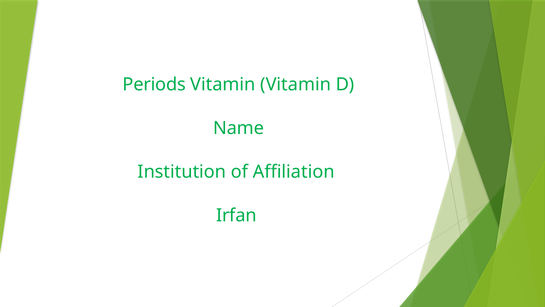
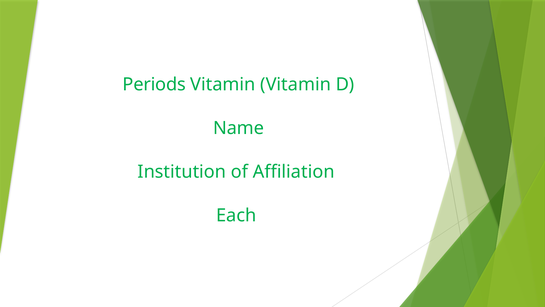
Irfan: Irfan -> Each (236, 215)
